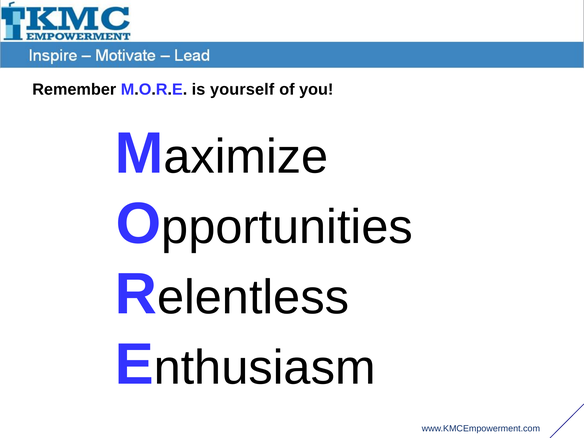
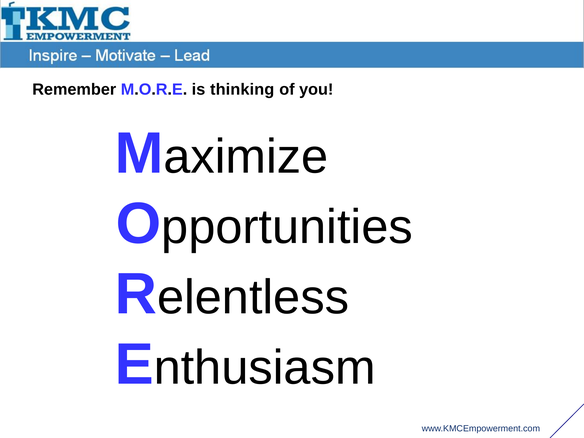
yourself: yourself -> thinking (242, 89)
